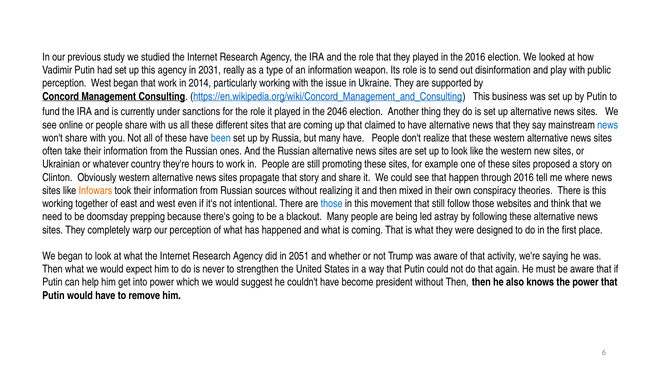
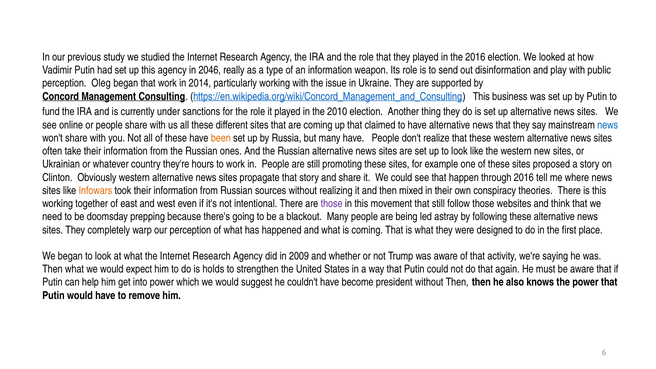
2031: 2031 -> 2046 (210, 70)
perception West: West -> Oleg (101, 83)
2046: 2046 -> 2010 (337, 112)
been colour: blue -> orange (221, 138)
those colour: blue -> purple (332, 204)
2051: 2051 -> 2009 (299, 256)
never: never -> holds (213, 269)
